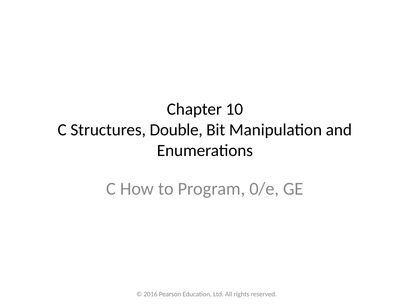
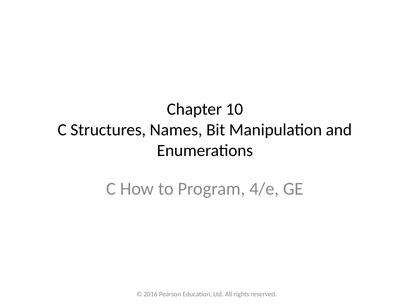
Double: Double -> Names (176, 130)
0/e: 0/e -> 4/e (264, 189)
